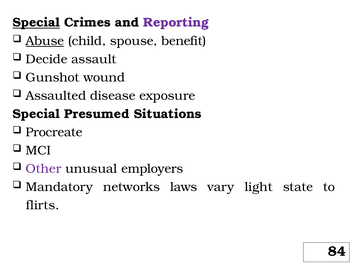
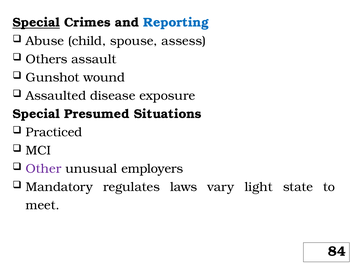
Reporting colour: purple -> blue (176, 23)
Abuse underline: present -> none (45, 41)
benefit: benefit -> assess (184, 41)
Decide: Decide -> Others (47, 59)
Procreate: Procreate -> Practiced (54, 132)
networks: networks -> regulates (131, 187)
flirts: flirts -> meet (43, 205)
